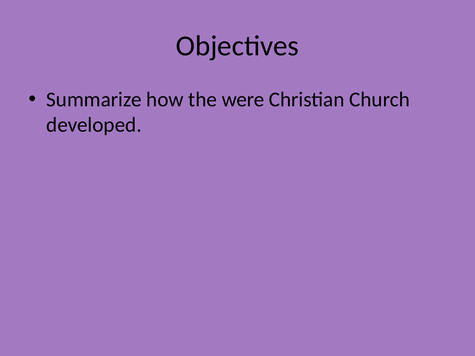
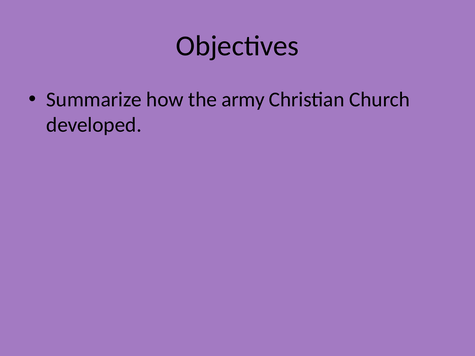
were: were -> army (243, 100)
